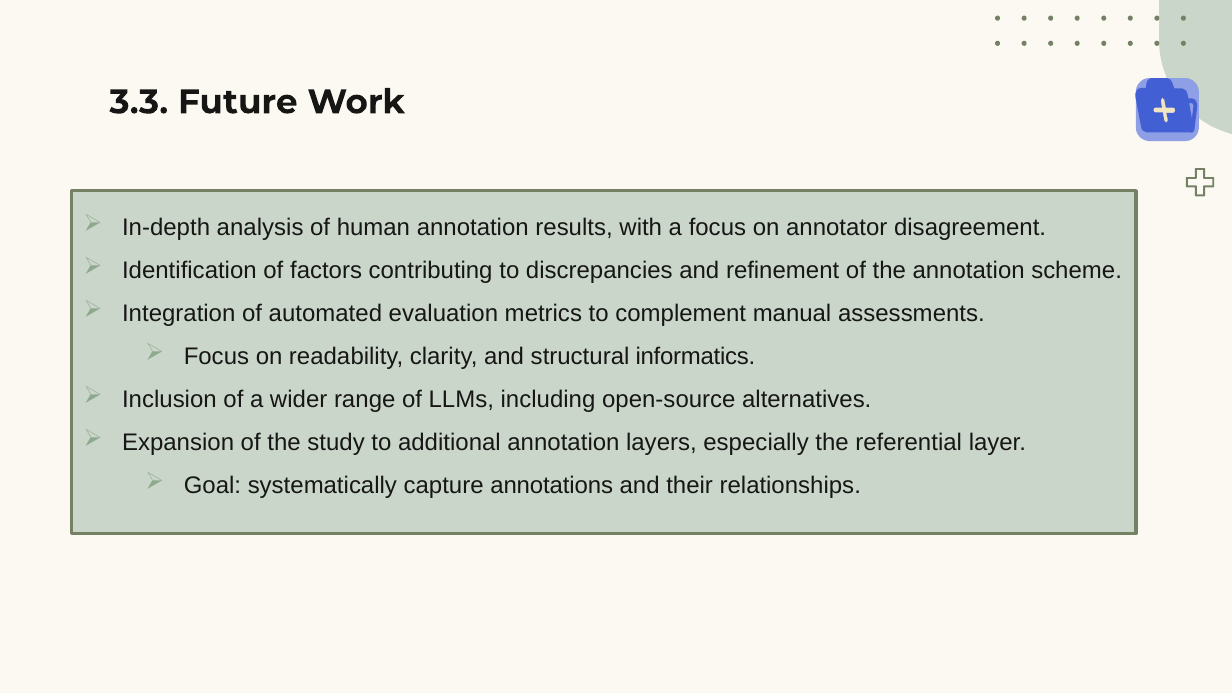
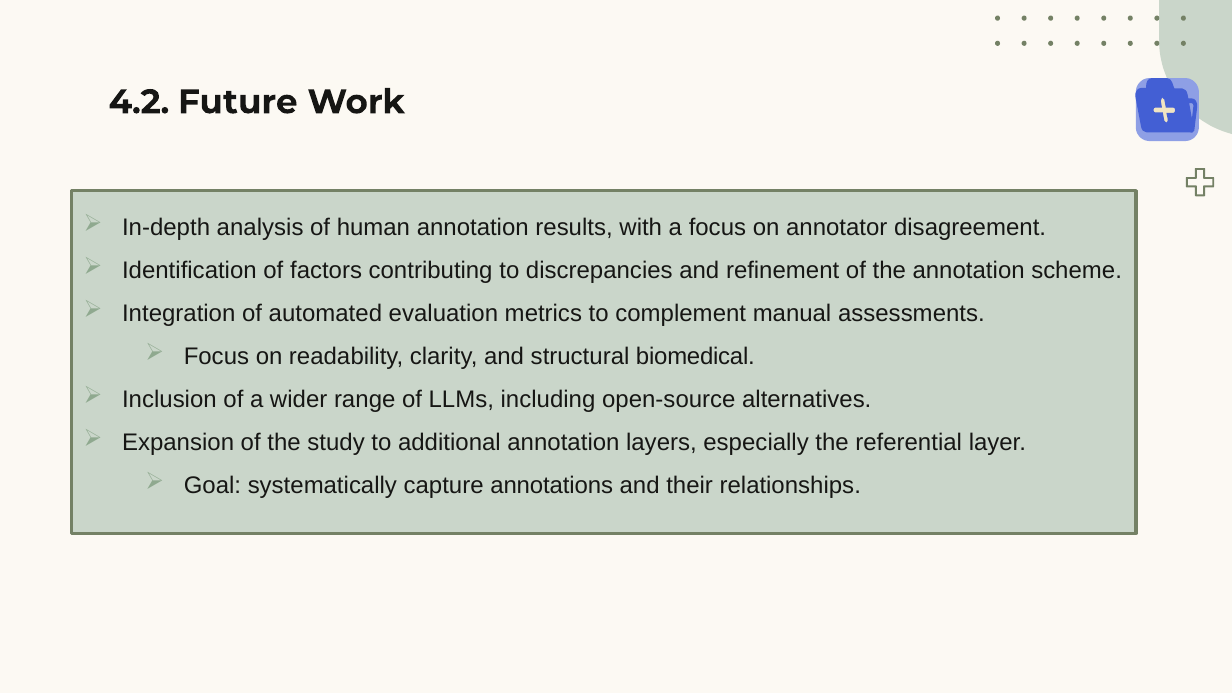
3.3: 3.3 -> 4.2 (139, 102)
informatics: informatics -> biomedical (695, 357)
